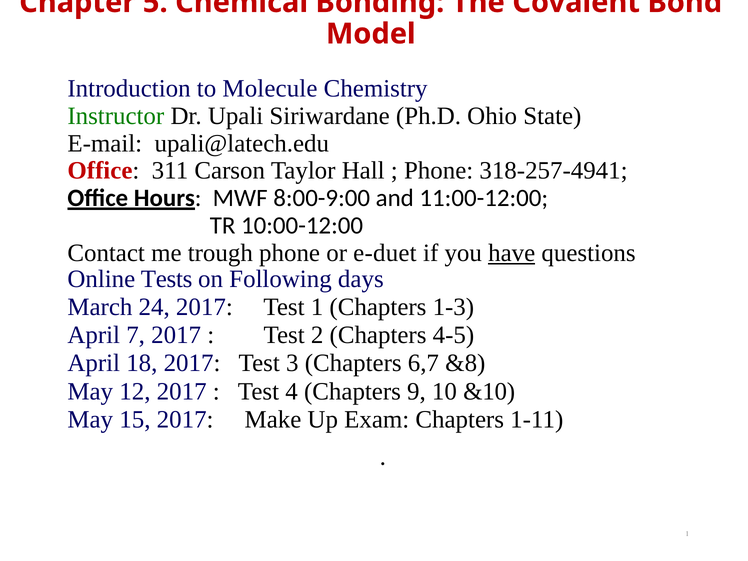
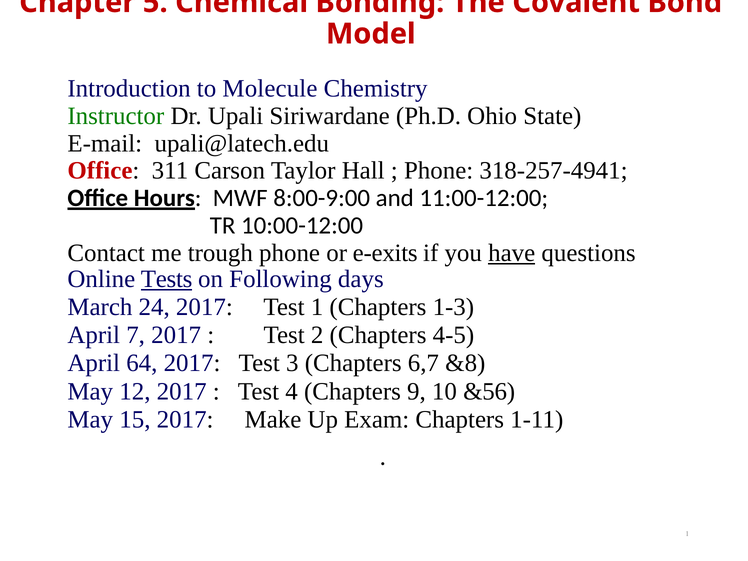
e-duet: e-duet -> e-exits (385, 253)
Tests underline: none -> present (167, 279)
18: 18 -> 64 (142, 363)
&10: &10 -> &56 (489, 391)
